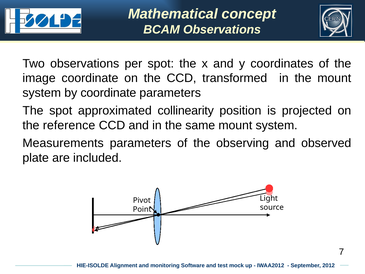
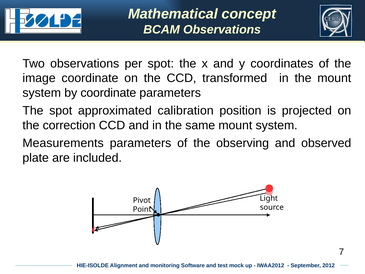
collinearity: collinearity -> calibration (186, 111)
reference: reference -> correction (69, 125)
